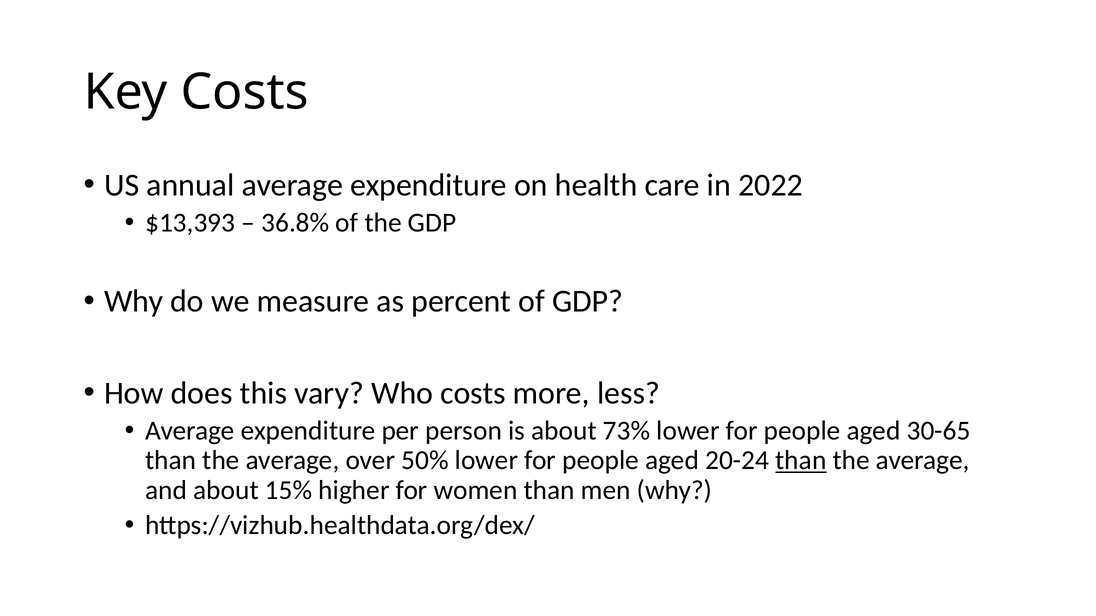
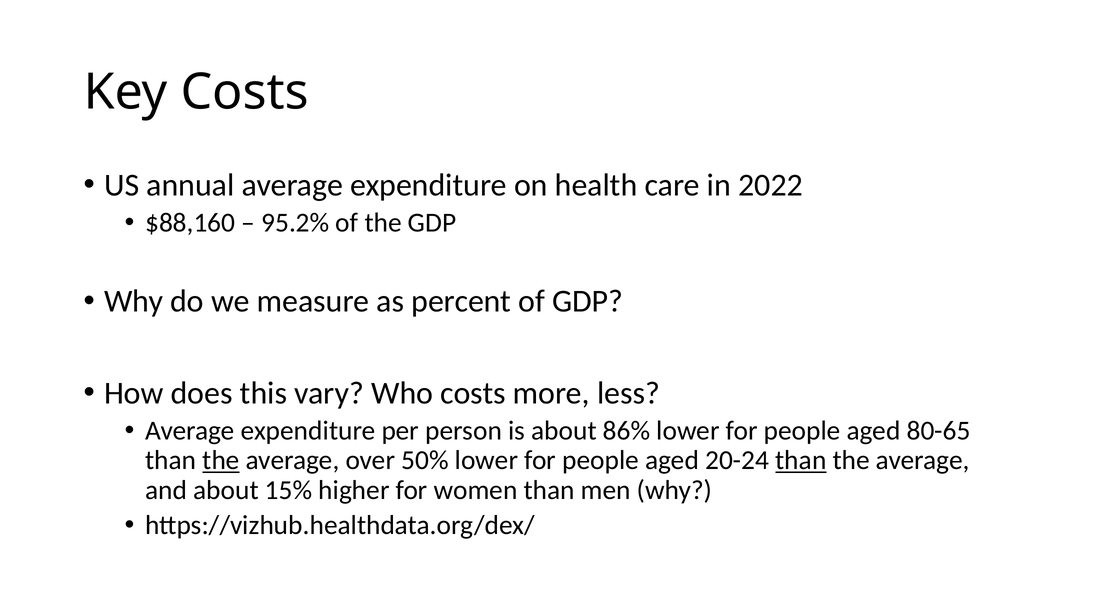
$13,393: $13,393 -> $88,160 (190, 223)
36.8%: 36.8% -> 95.2% (295, 223)
73%: 73% -> 86% (627, 431)
30-65: 30-65 -> 80-65 (939, 431)
the underline: none -> present (221, 461)
